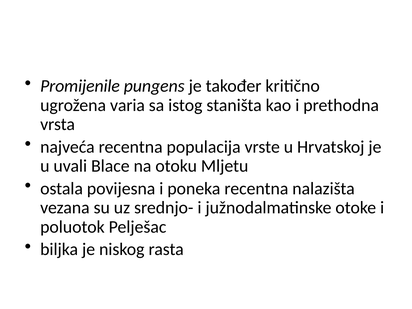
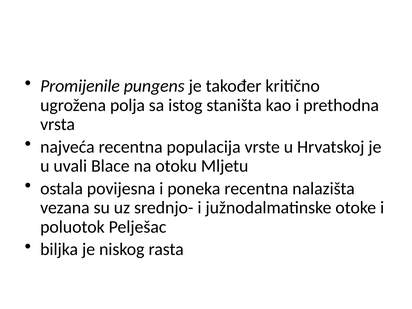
varia: varia -> polja (127, 105)
